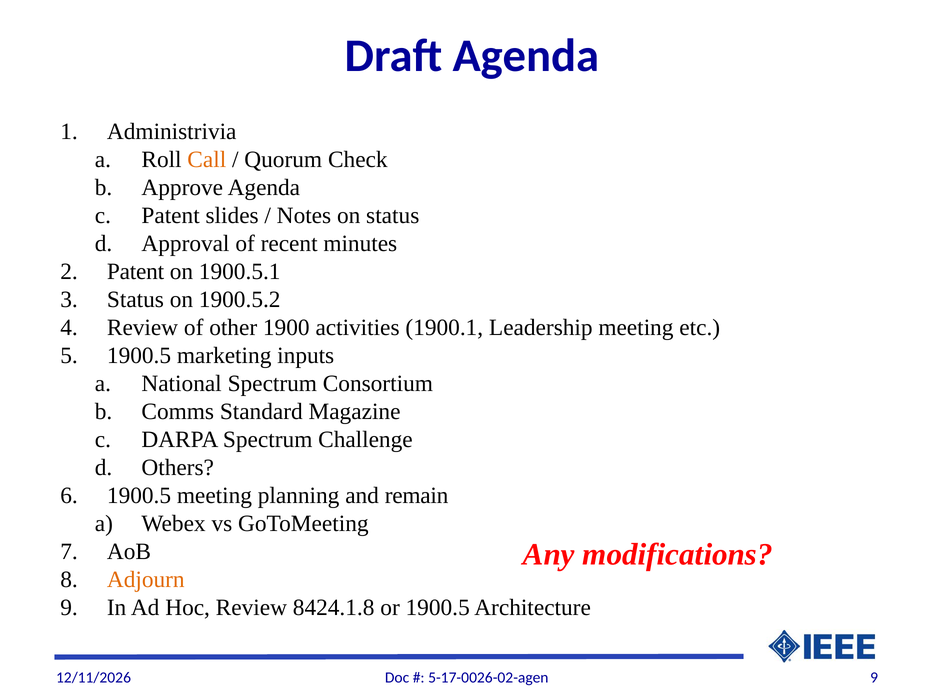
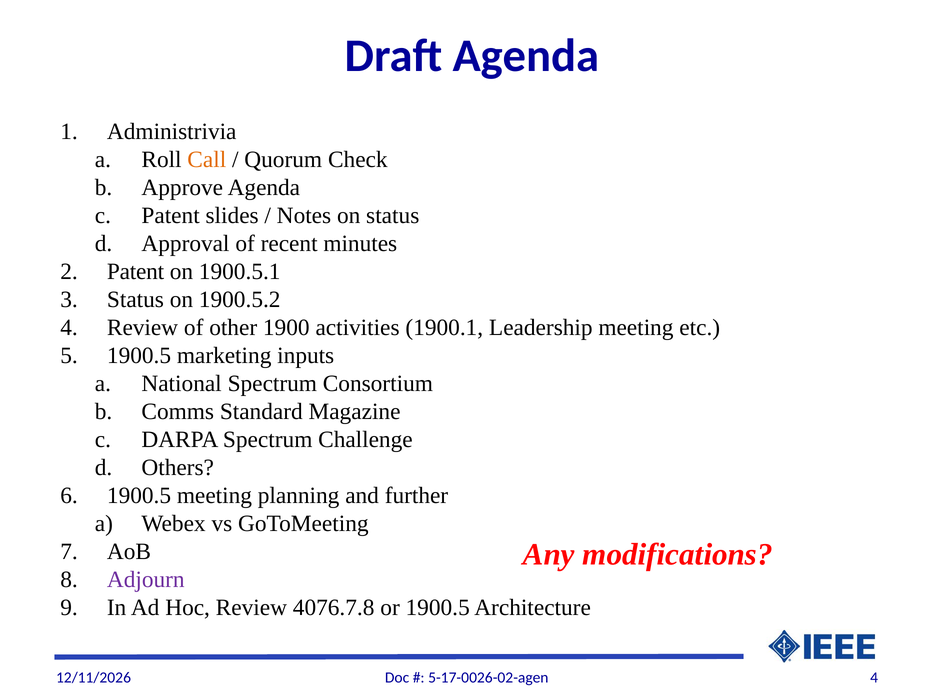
remain: remain -> further (416, 496)
Adjourn colour: orange -> purple (146, 580)
8424.1.8: 8424.1.8 -> 4076.7.8 (334, 608)
5-17-0026-02-agen 9: 9 -> 4 (874, 678)
